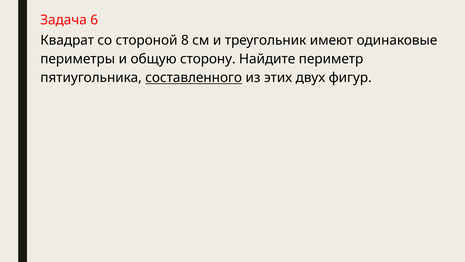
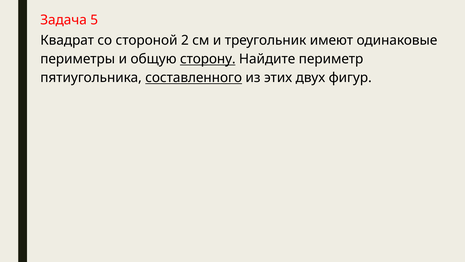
6: 6 -> 5 (94, 20)
8: 8 -> 2 (185, 40)
сторону underline: none -> present (208, 59)
